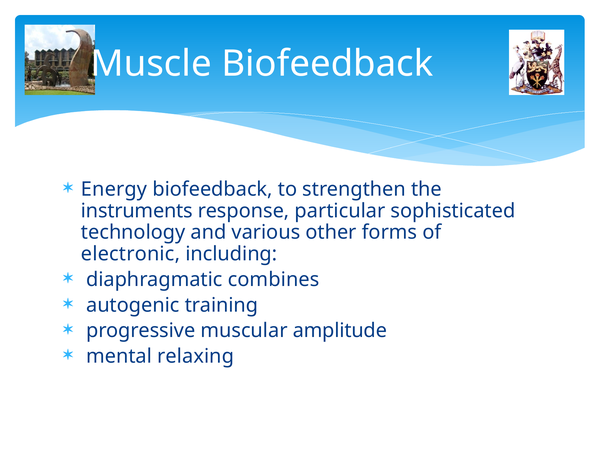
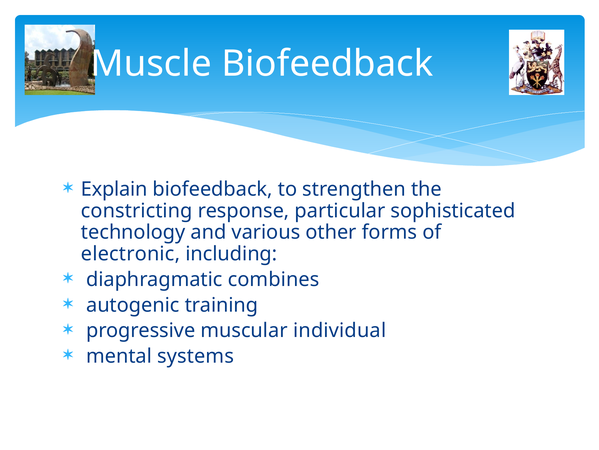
Energy: Energy -> Explain (114, 189)
instruments: instruments -> constricting (137, 210)
amplitude: amplitude -> individual (340, 330)
relaxing: relaxing -> systems (196, 356)
